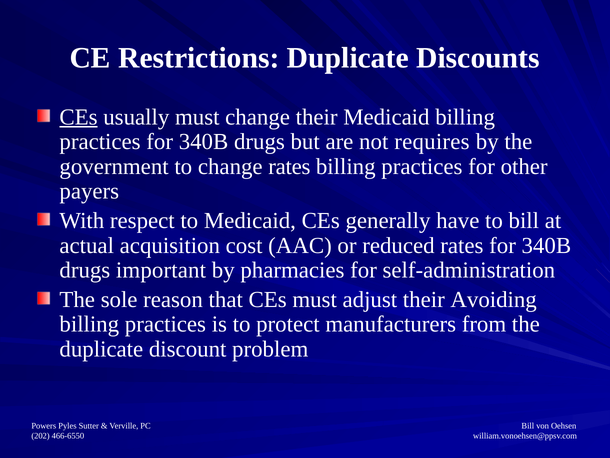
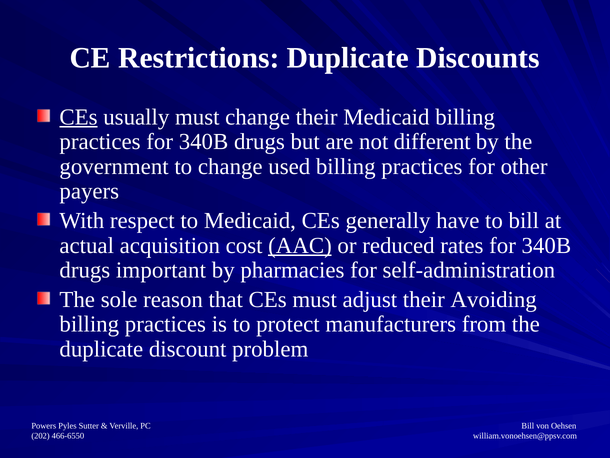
requires: requires -> different (432, 142)
change rates: rates -> used (289, 166)
AAC underline: none -> present (300, 245)
